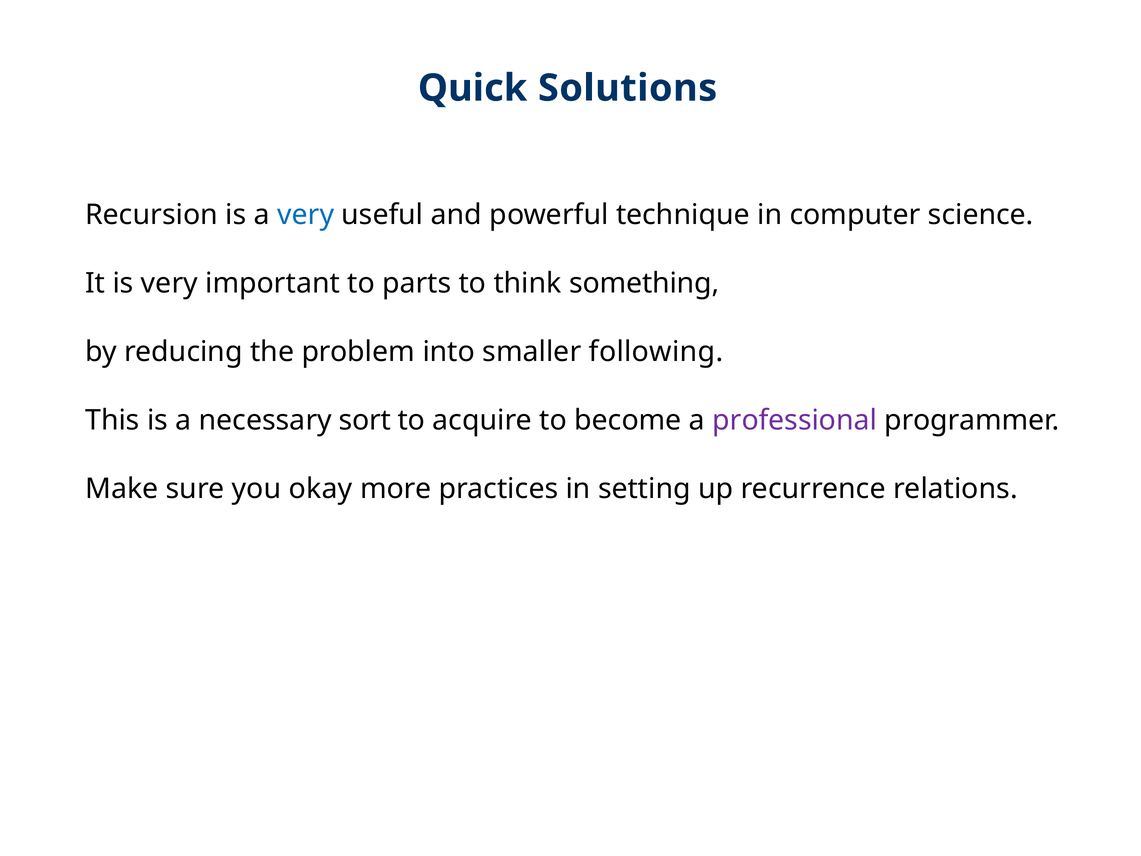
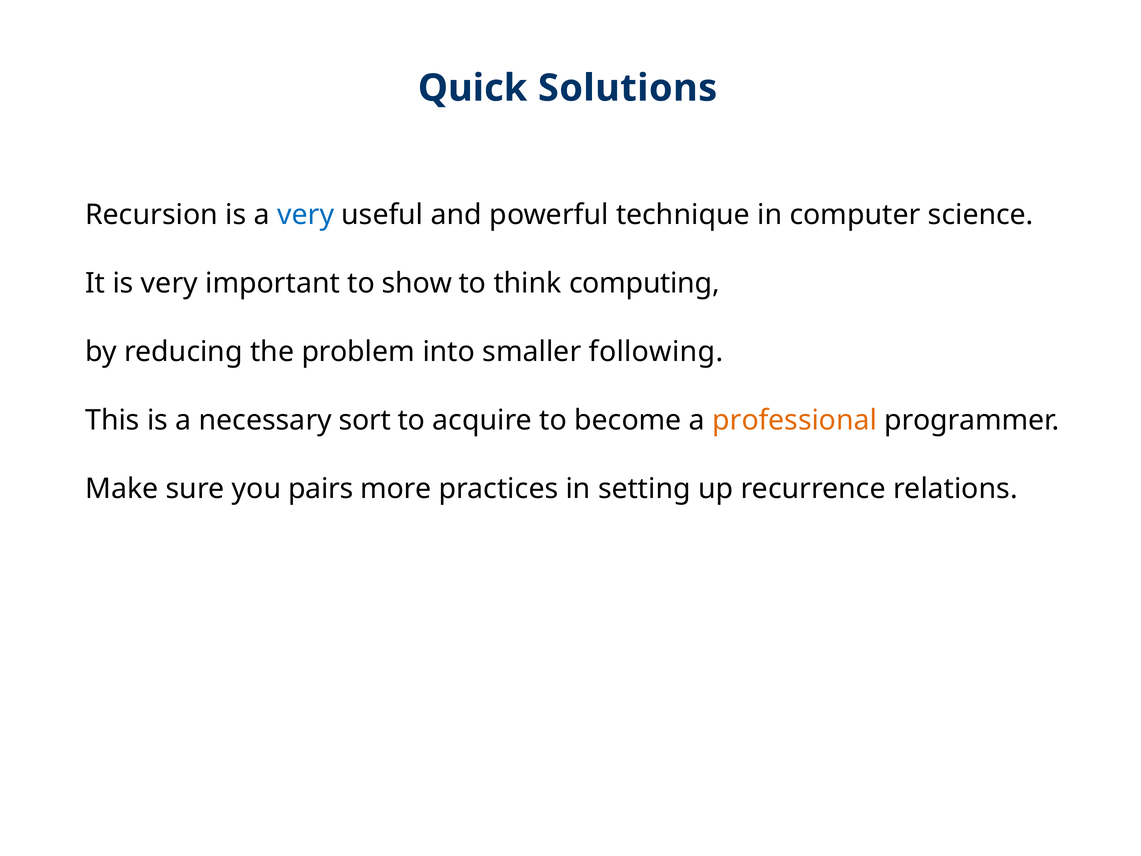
parts: parts -> show (417, 283)
something: something -> computing (644, 283)
professional colour: purple -> orange (795, 420)
okay: okay -> pairs (321, 489)
